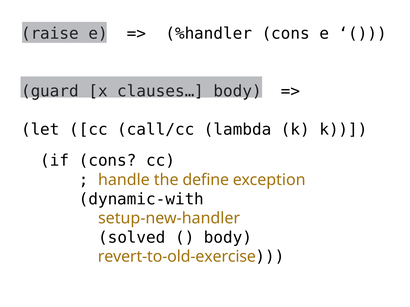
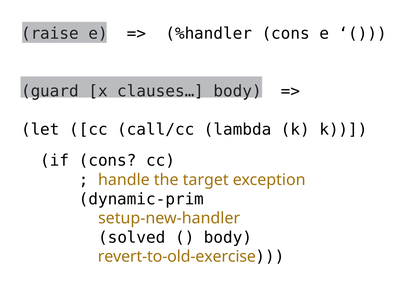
define: define -> target (206, 180)
dynamic-with: dynamic-with -> dynamic-prim (141, 199)
